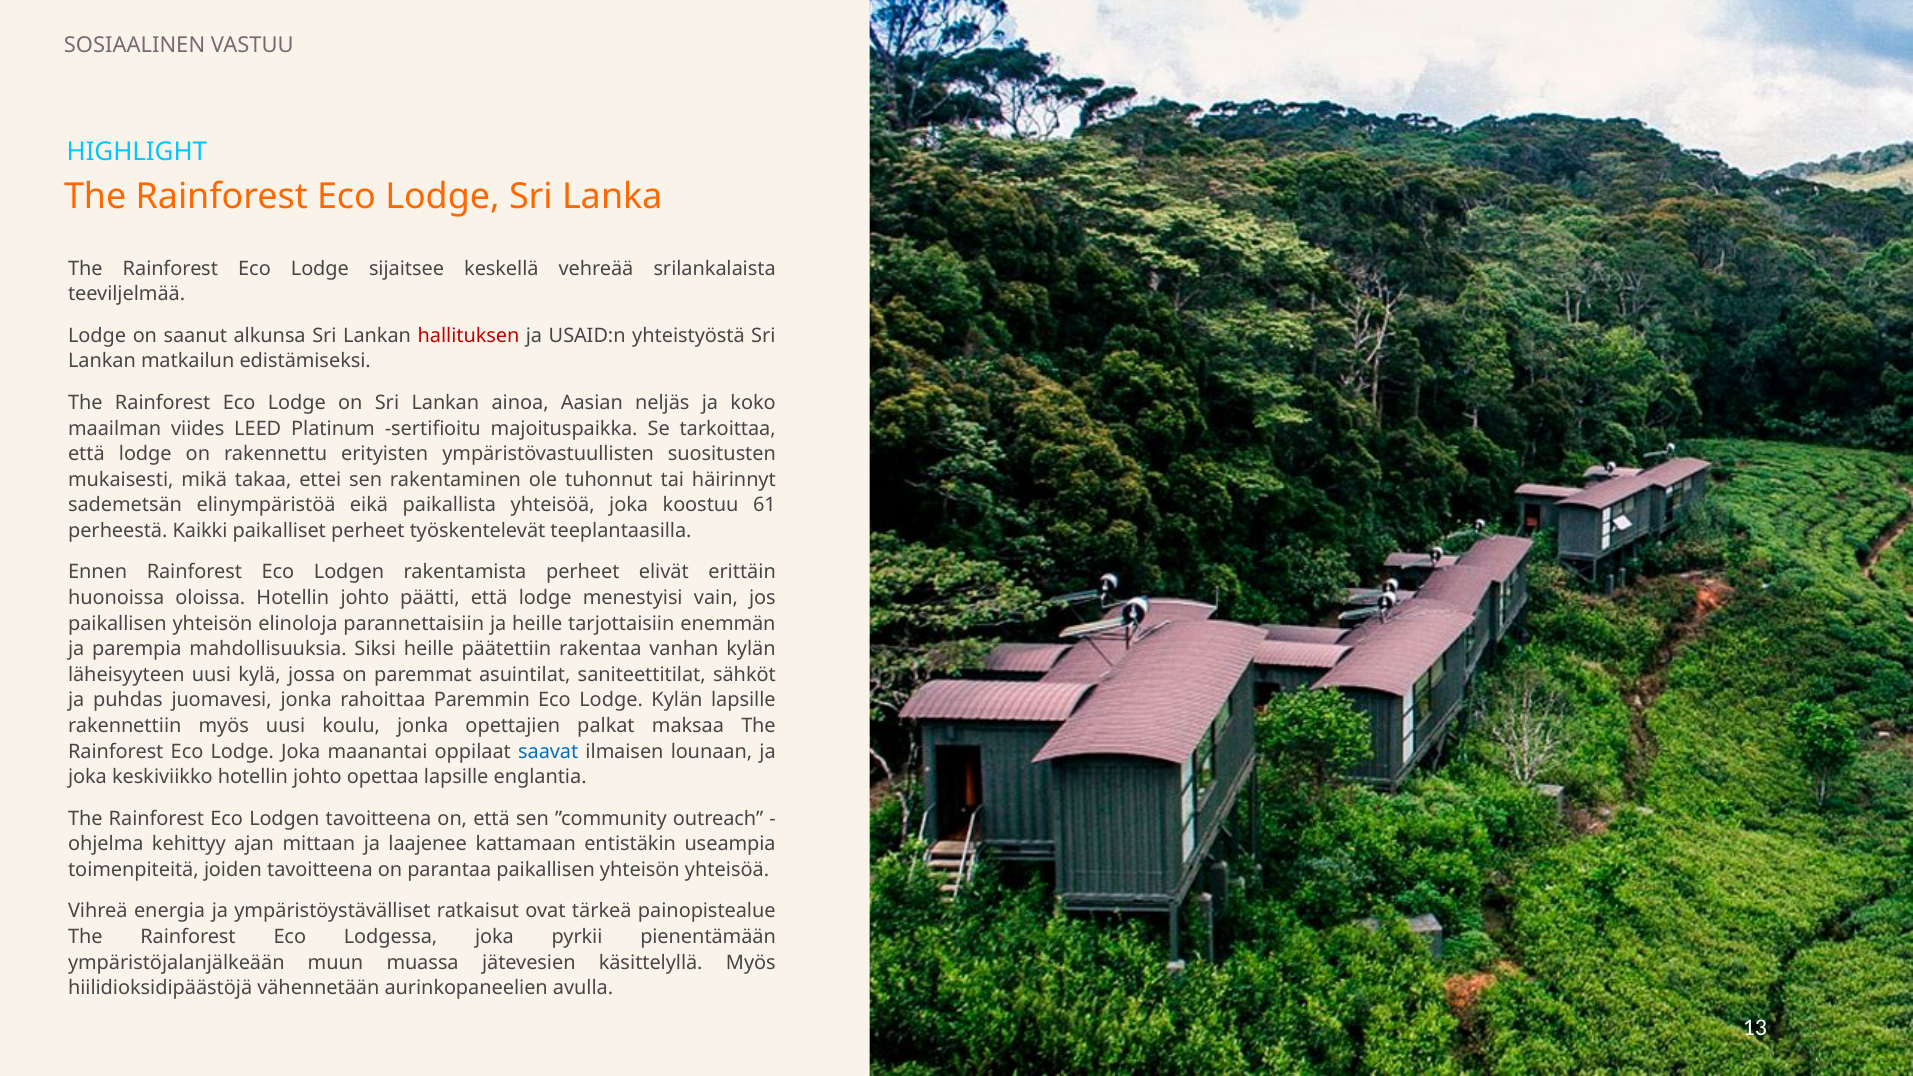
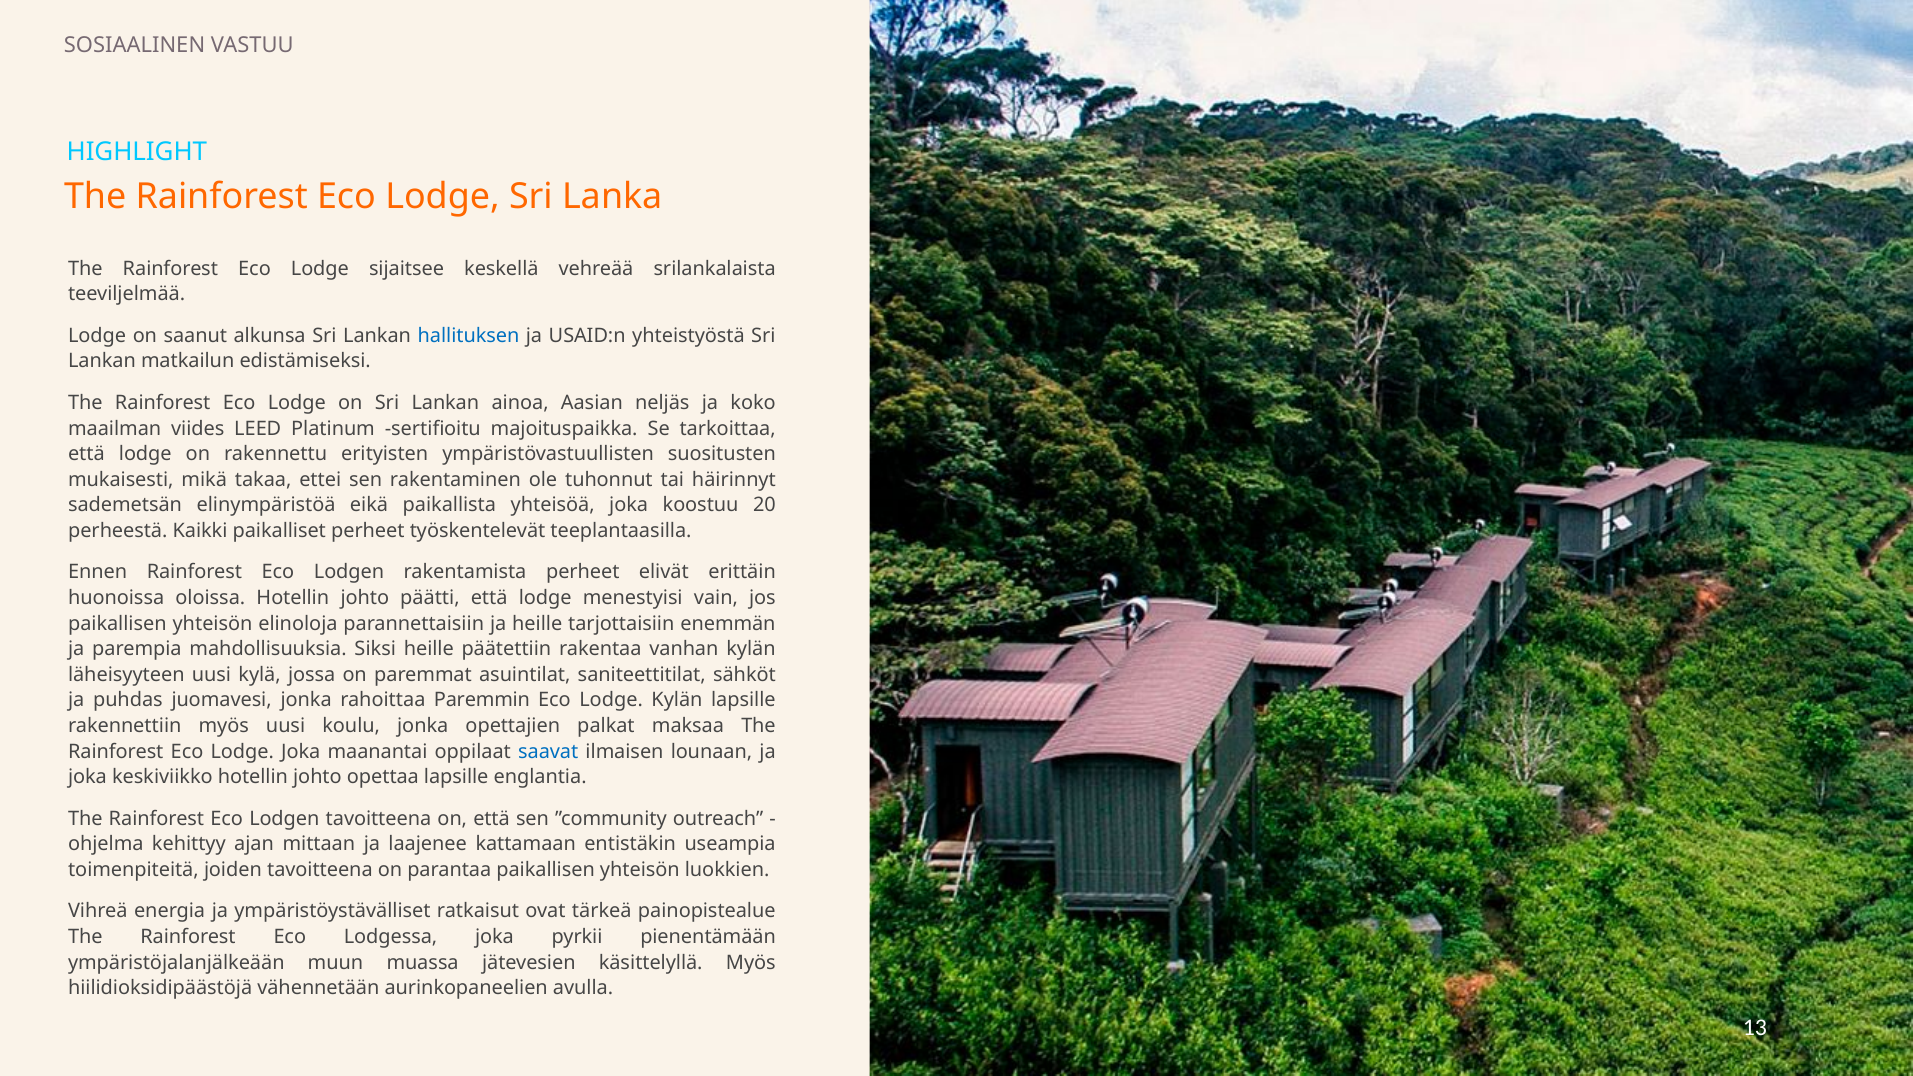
hallituksen colour: red -> blue (469, 336)
61: 61 -> 20 (764, 505)
yhteisön yhteisöä: yhteisöä -> luokkien (727, 870)
